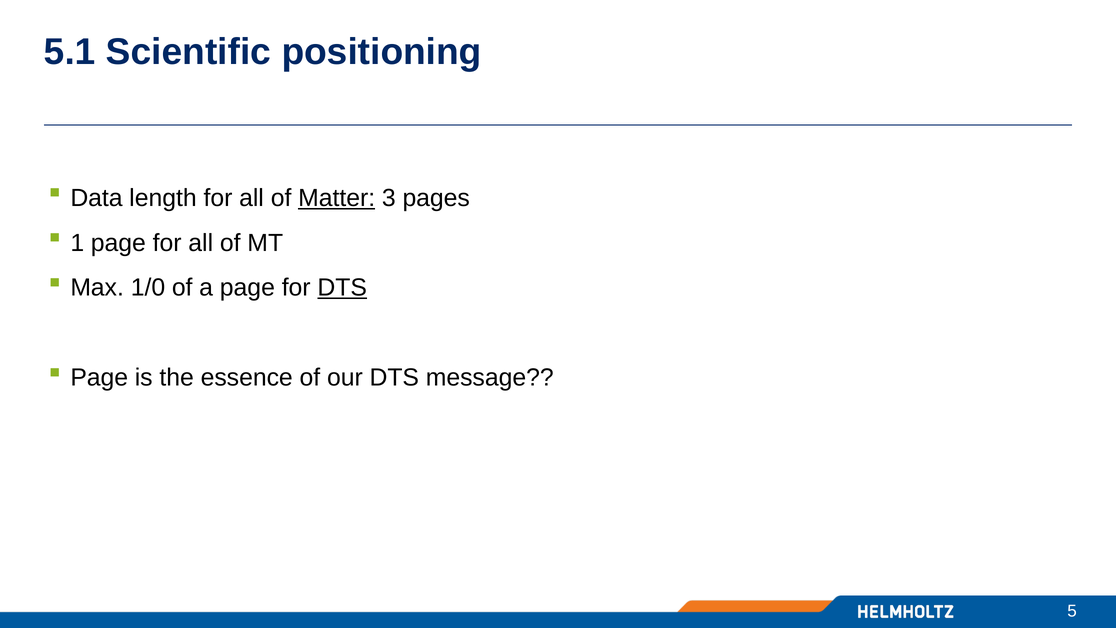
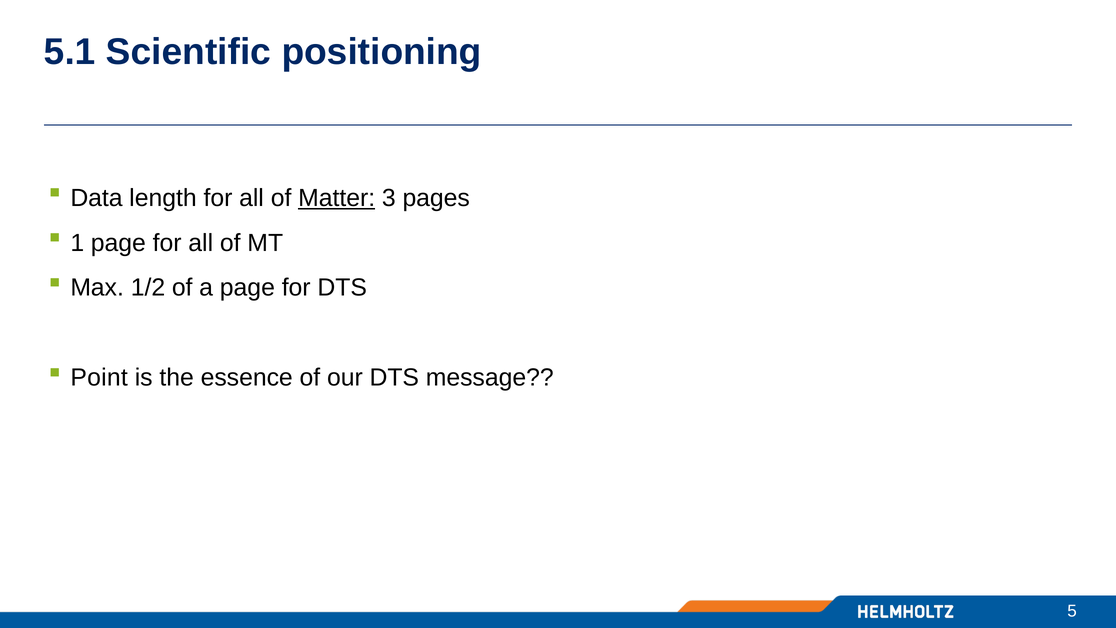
1/0: 1/0 -> 1/2 (148, 288)
DTS underline: present -> none (342, 288)
Page: Page -> Point (99, 378)
